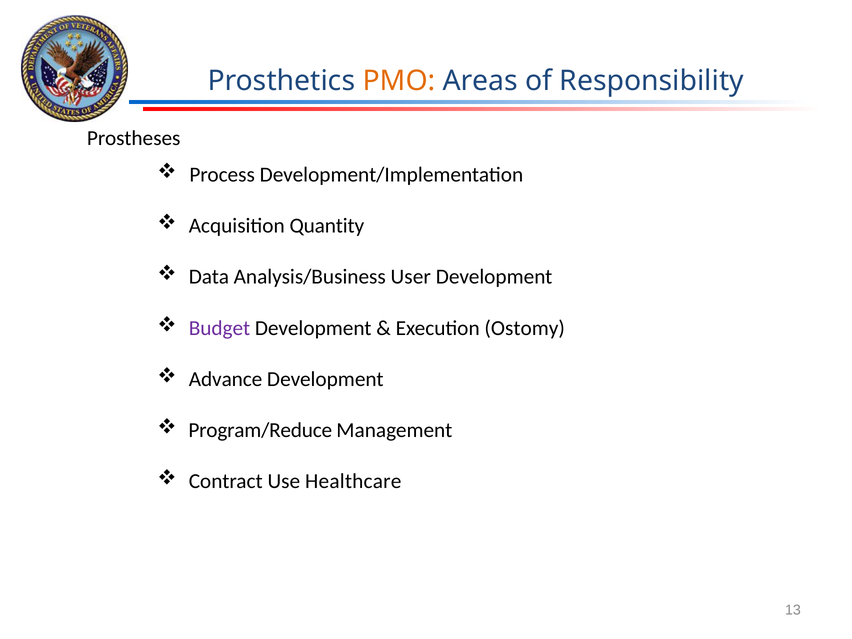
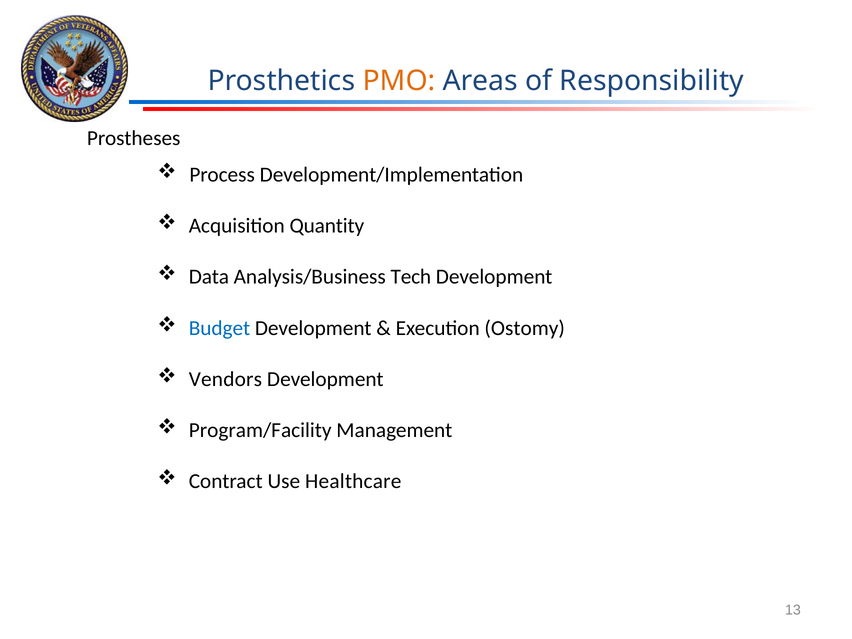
User: User -> Tech (411, 277)
Budget colour: purple -> blue (219, 328)
Advance: Advance -> Vendors (225, 379)
Program/Reduce: Program/Reduce -> Program/Facility (260, 430)
